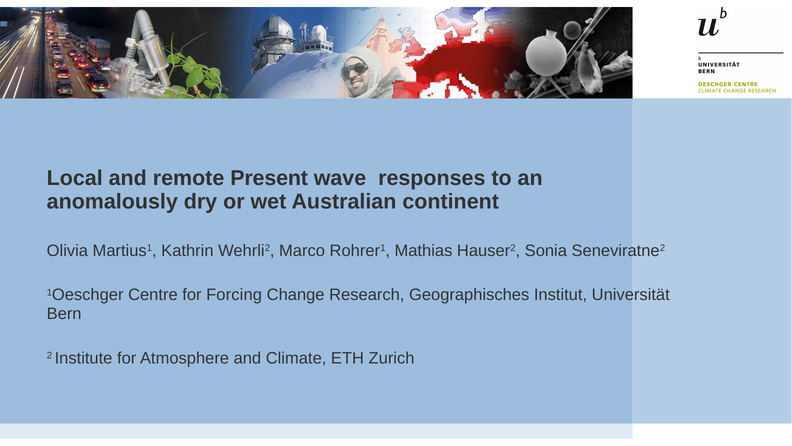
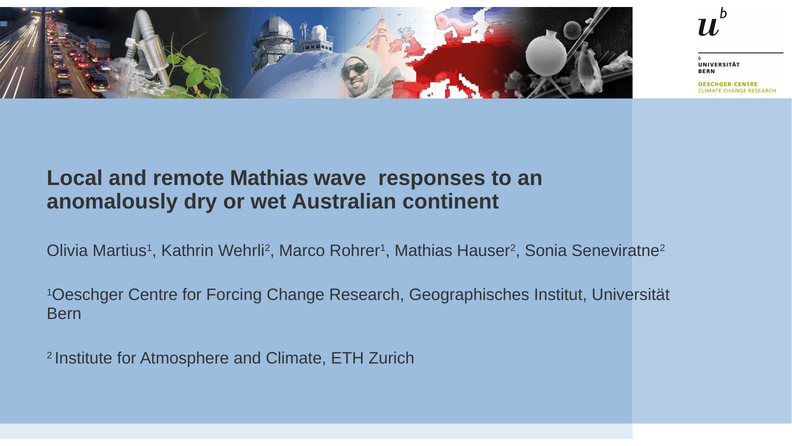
remote Present: Present -> Mathias (269, 178)
